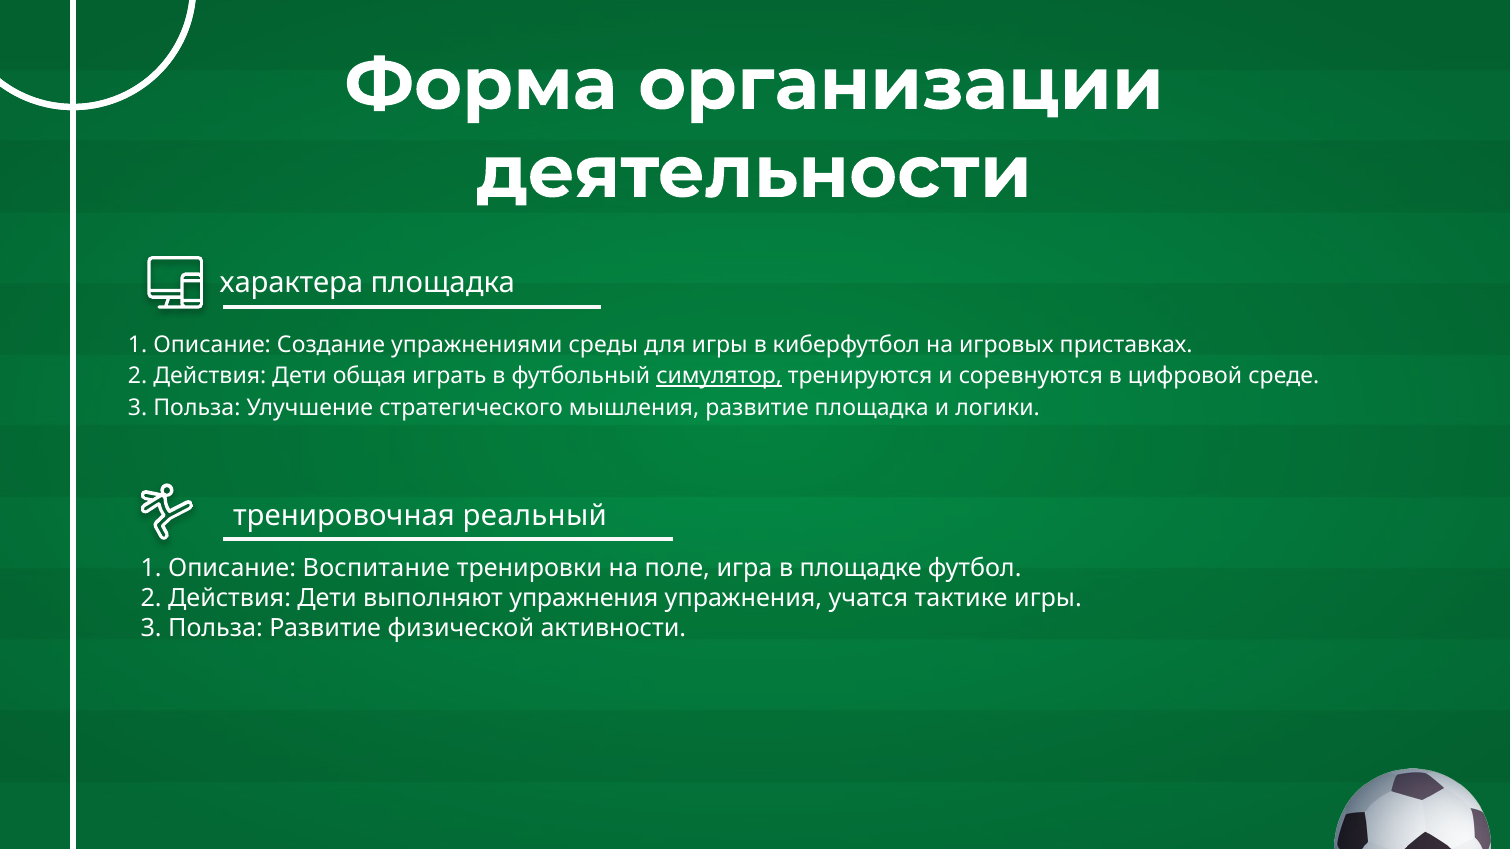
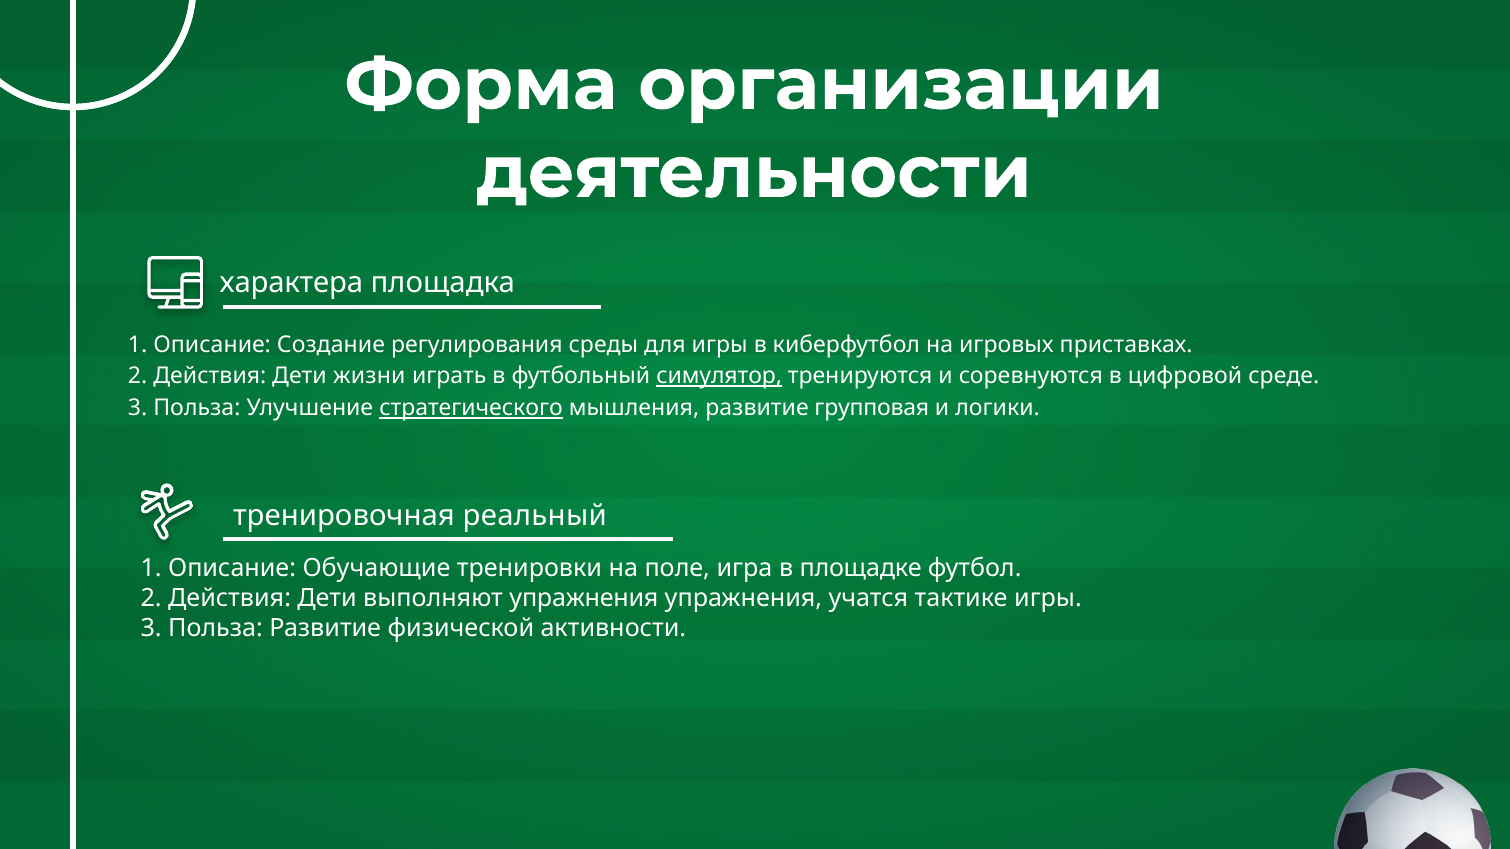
упражнениями: упражнениями -> регулирования (477, 345)
общая: общая -> жизни (369, 376)
стратегического underline: none -> present (471, 408)
развитие площадка: площадка -> групповая (872, 408)
Воспитание: Воспитание -> Обучающие (377, 568)
